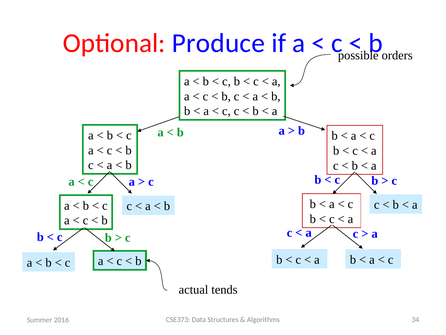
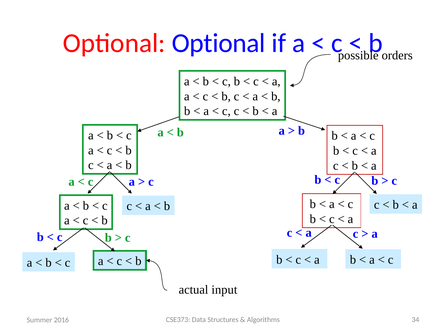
Optional Produce: Produce -> Optional (219, 43)
tends: tends -> input (224, 289)
